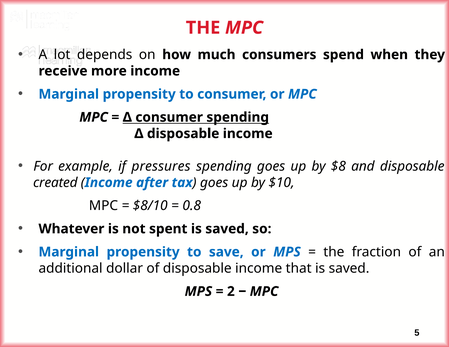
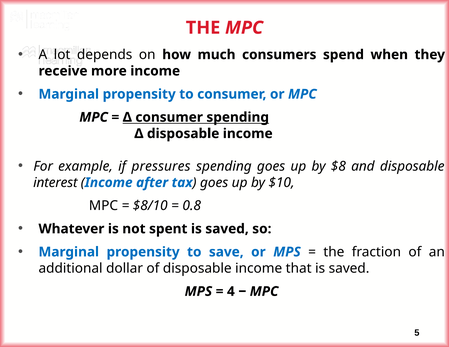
created: created -> interest (55, 183)
2: 2 -> 4 (231, 291)
